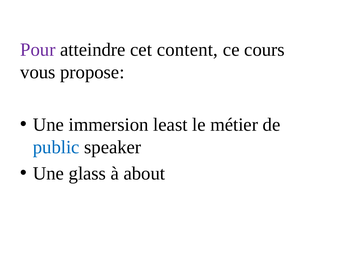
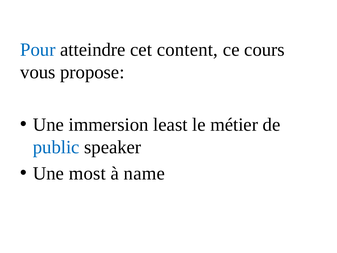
Pour colour: purple -> blue (38, 50)
glass: glass -> most (87, 173)
about: about -> name (144, 173)
